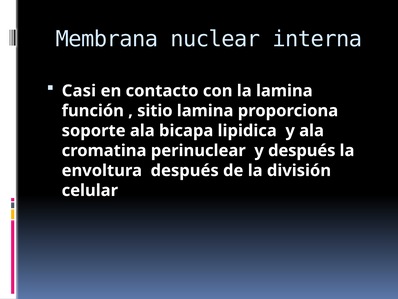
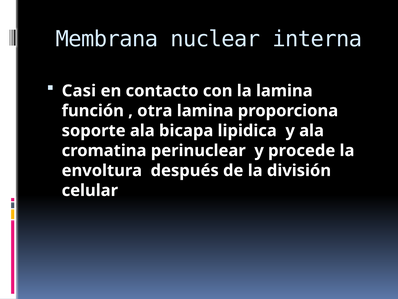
sitio: sitio -> otra (155, 111)
y después: después -> procede (302, 150)
